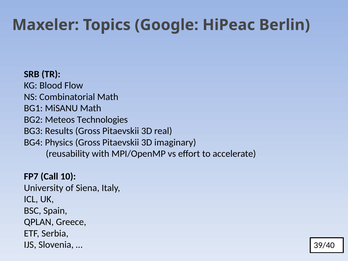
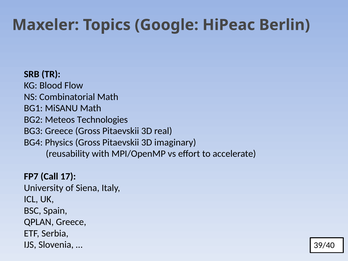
BG3 Results: Results -> Greece (59, 131)
10: 10 -> 17 (68, 177)
